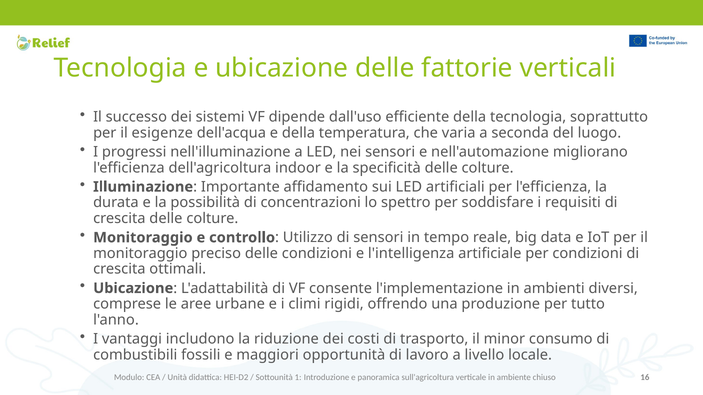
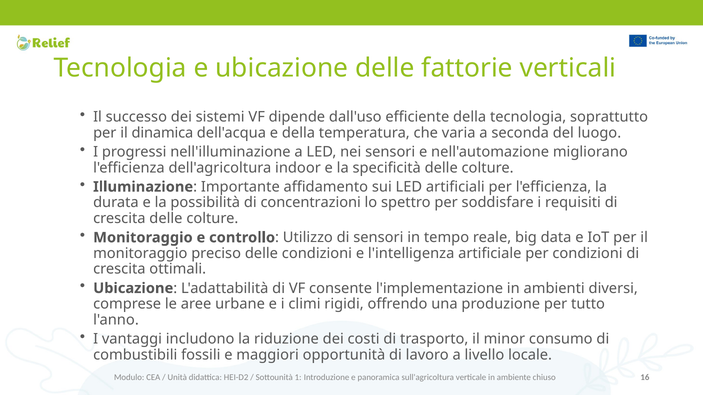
esigenze: esigenze -> dinamica (162, 133)
